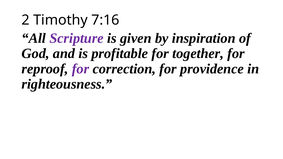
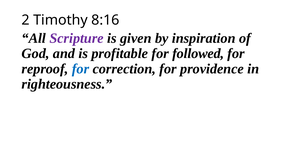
7:16: 7:16 -> 8:16 (105, 20)
together: together -> followed (198, 54)
for colour: purple -> blue (80, 69)
